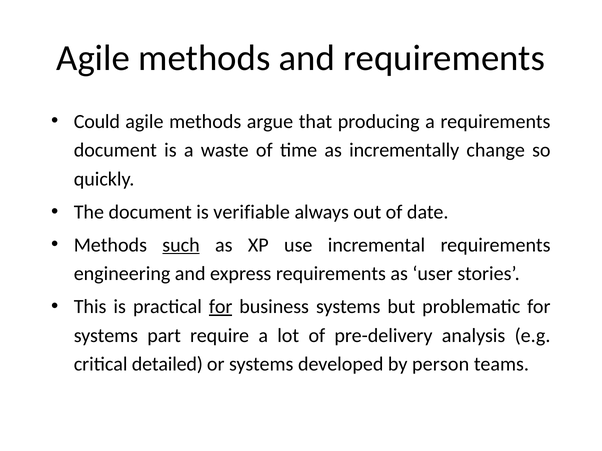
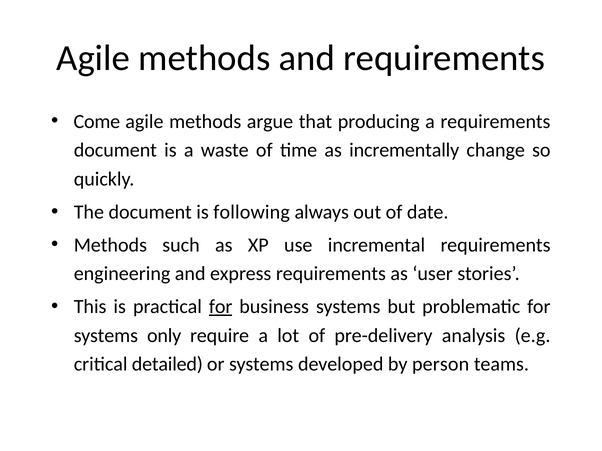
Could: Could -> Come (97, 122)
verifiable: verifiable -> following (252, 212)
such underline: present -> none (181, 245)
part: part -> only (164, 336)
